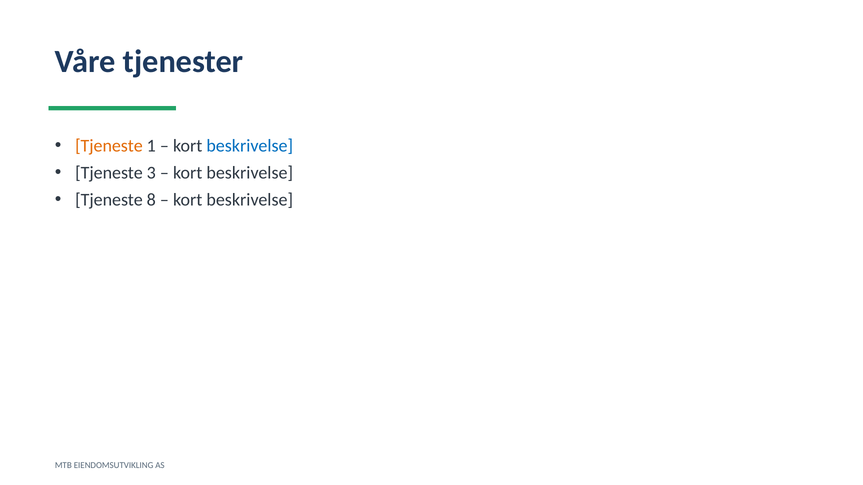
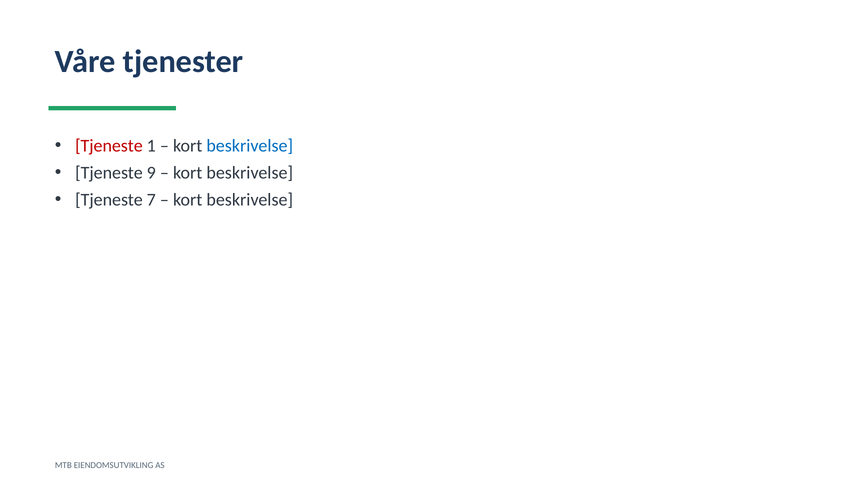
Tjeneste colour: orange -> red (109, 146)
3: 3 -> 9 (151, 173)
8: 8 -> 7 (151, 200)
